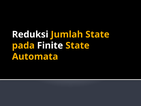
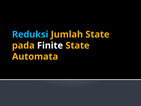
Reduksi colour: white -> light blue (30, 34)
